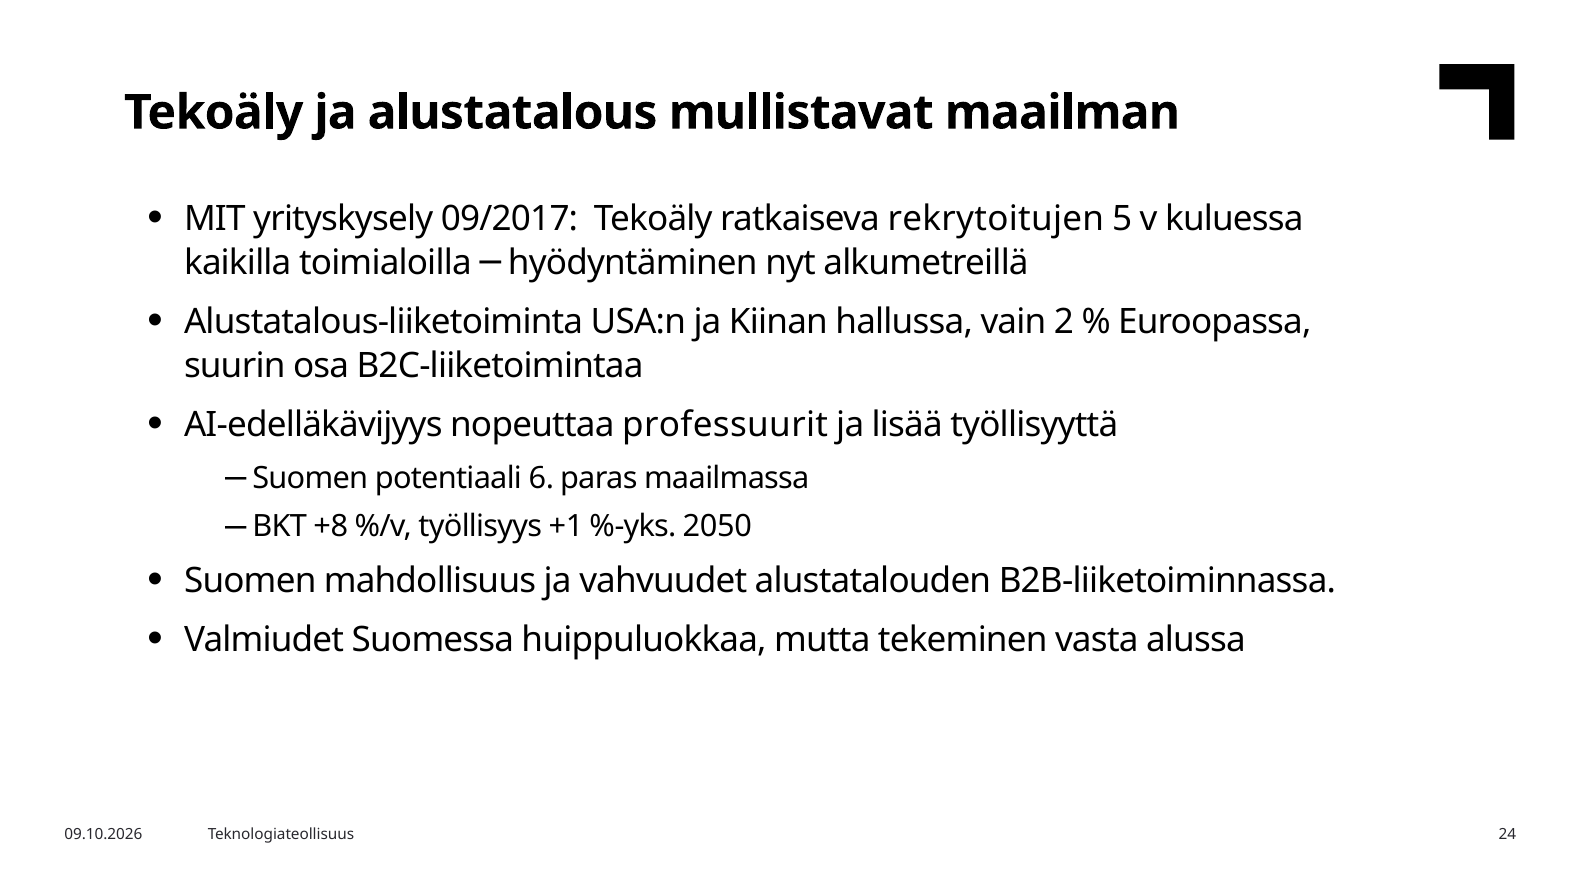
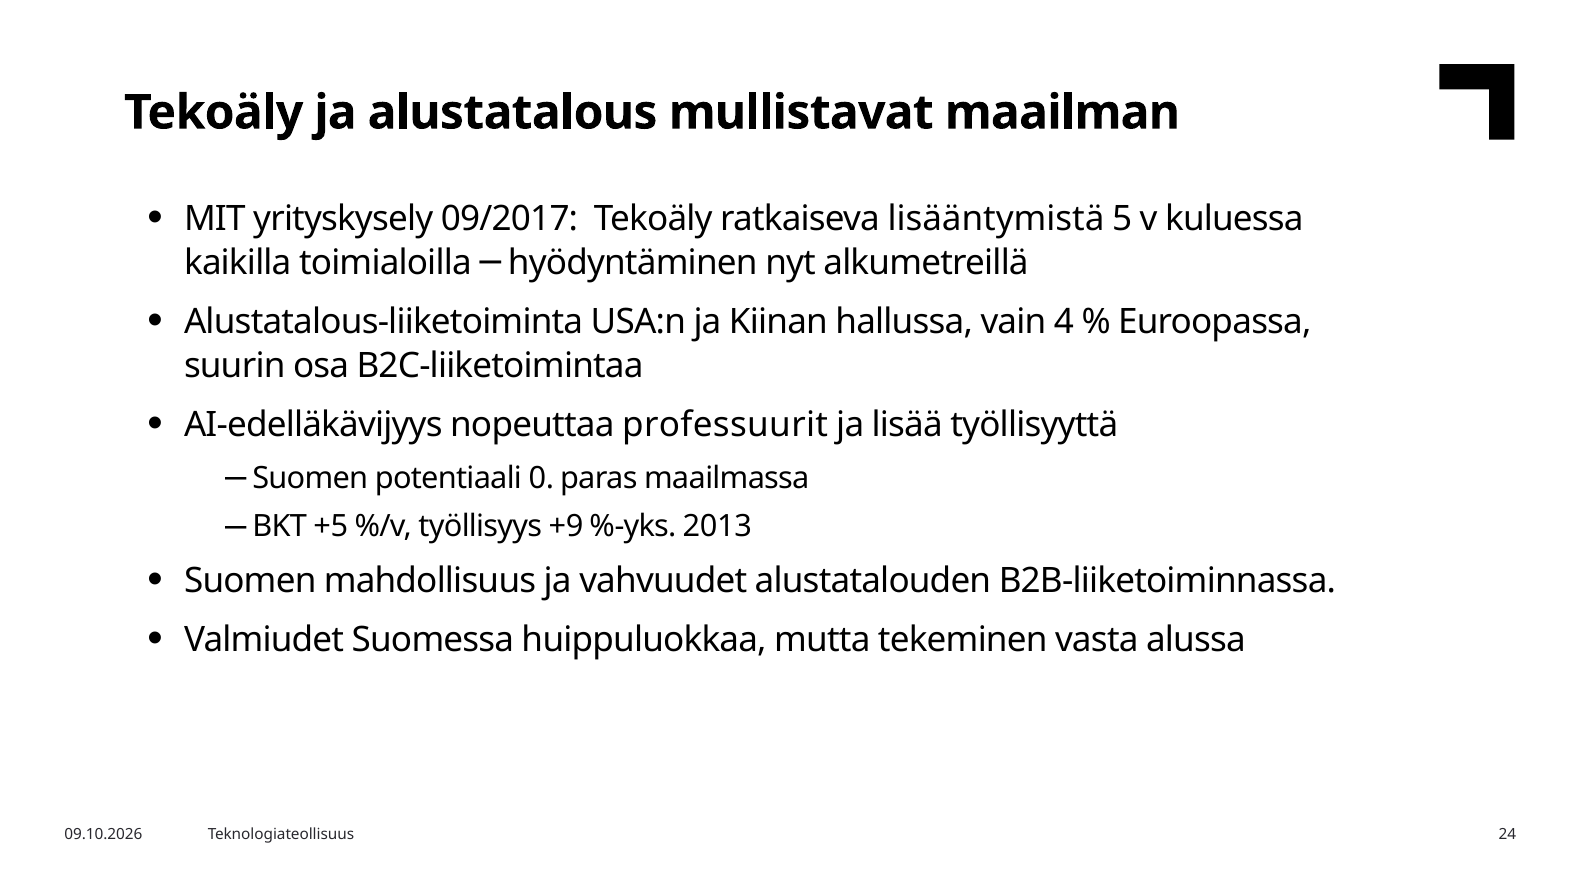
rekrytoitujen: rekrytoitujen -> lisääntymistä (996, 219)
2: 2 -> 4 (1064, 322)
6: 6 -> 0 (541, 478)
+8: +8 -> +5 (331, 526)
+1: +1 -> +9 (566, 526)
2050: 2050 -> 2013 (717, 526)
